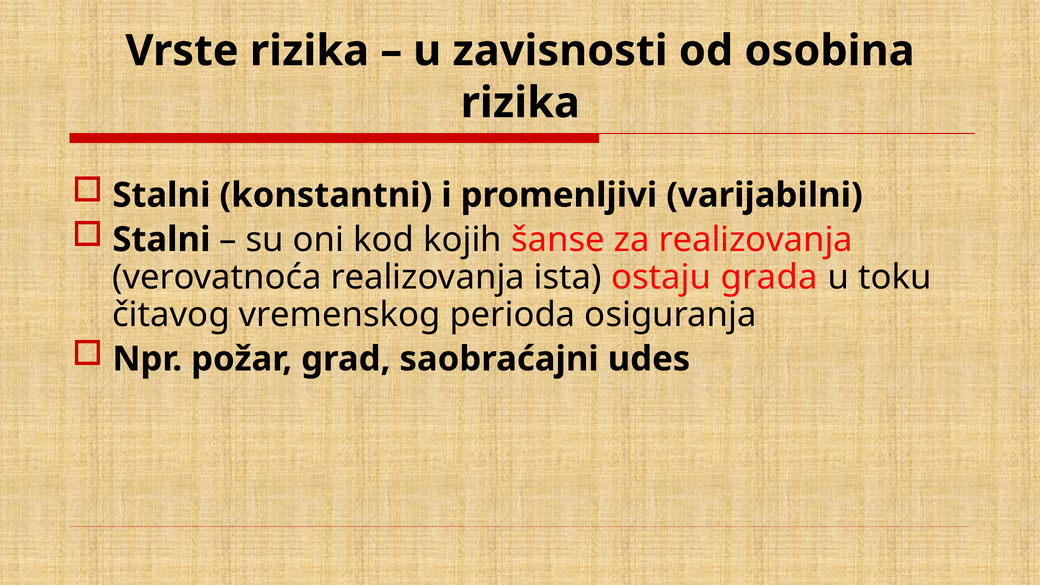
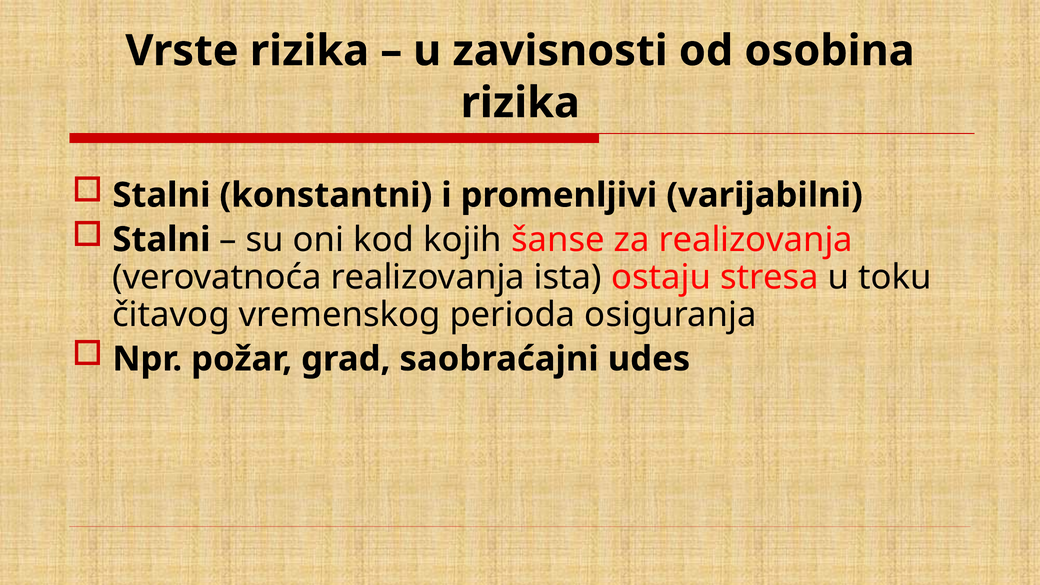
grada: grada -> stresa (770, 277)
